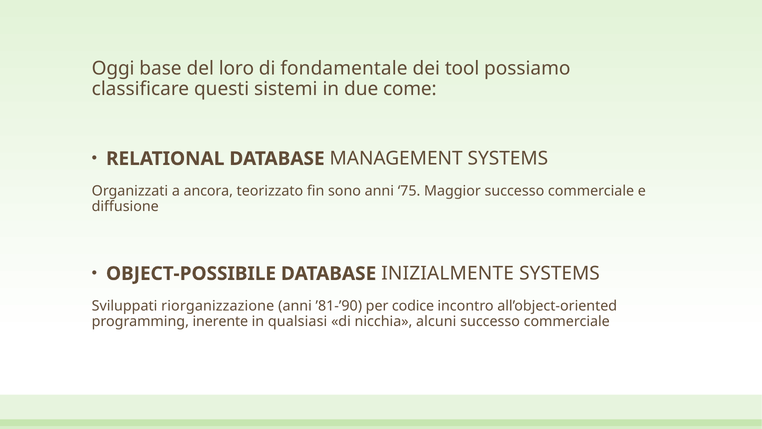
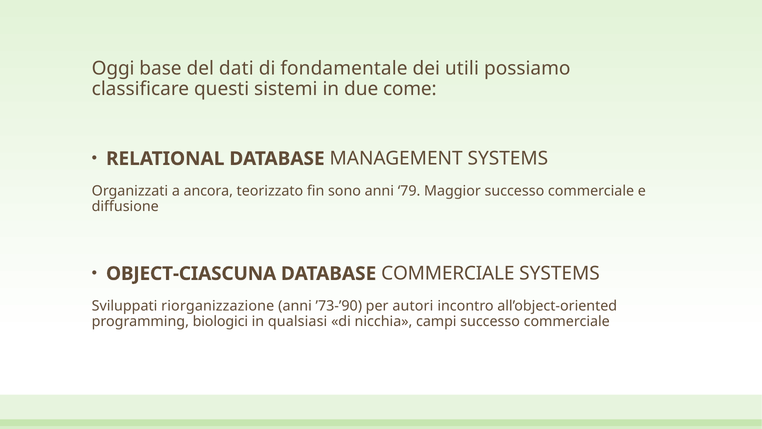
loro: loro -> dati (236, 68)
tool: tool -> utili (462, 68)
75: 75 -> 79 (409, 191)
OBJECT-POSSIBILE: OBJECT-POSSIBILE -> OBJECT-CIASCUNA (191, 273)
DATABASE INIZIALMENTE: INIZIALMENTE -> COMMERCIALE (448, 273)
’81-’90: ’81-’90 -> ’73-’90 (339, 306)
codice: codice -> autori (413, 306)
inerente: inerente -> biologici (220, 321)
alcuni: alcuni -> campi (436, 321)
